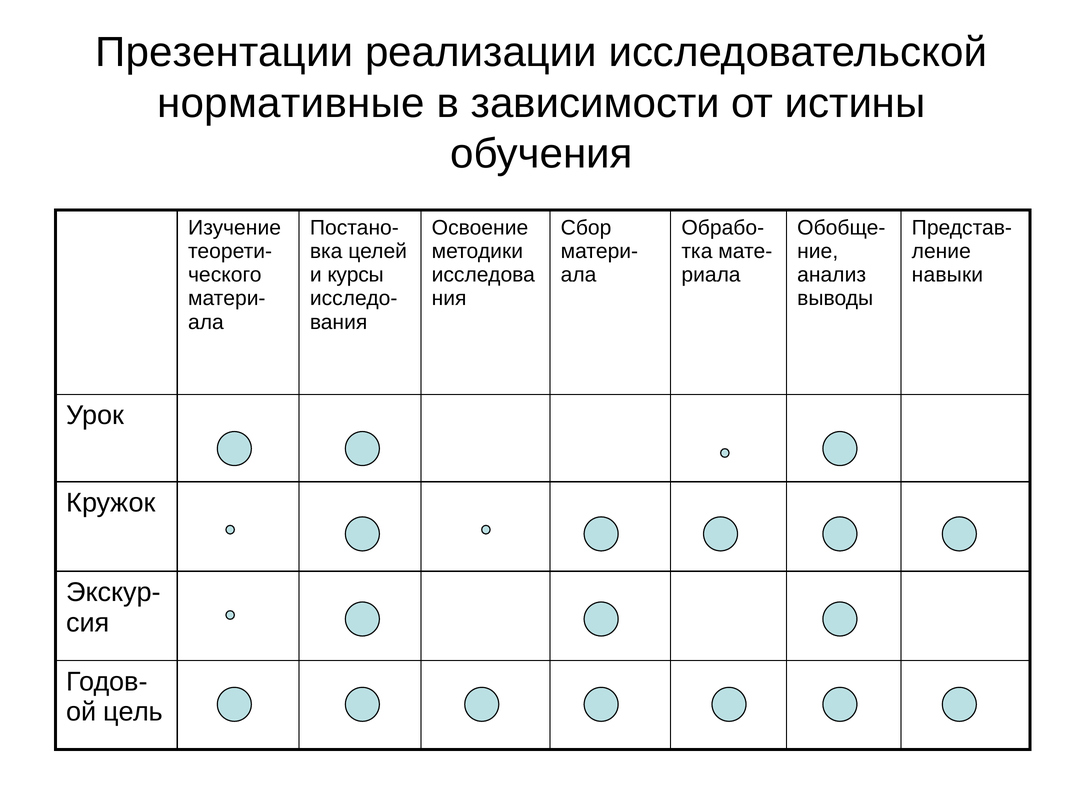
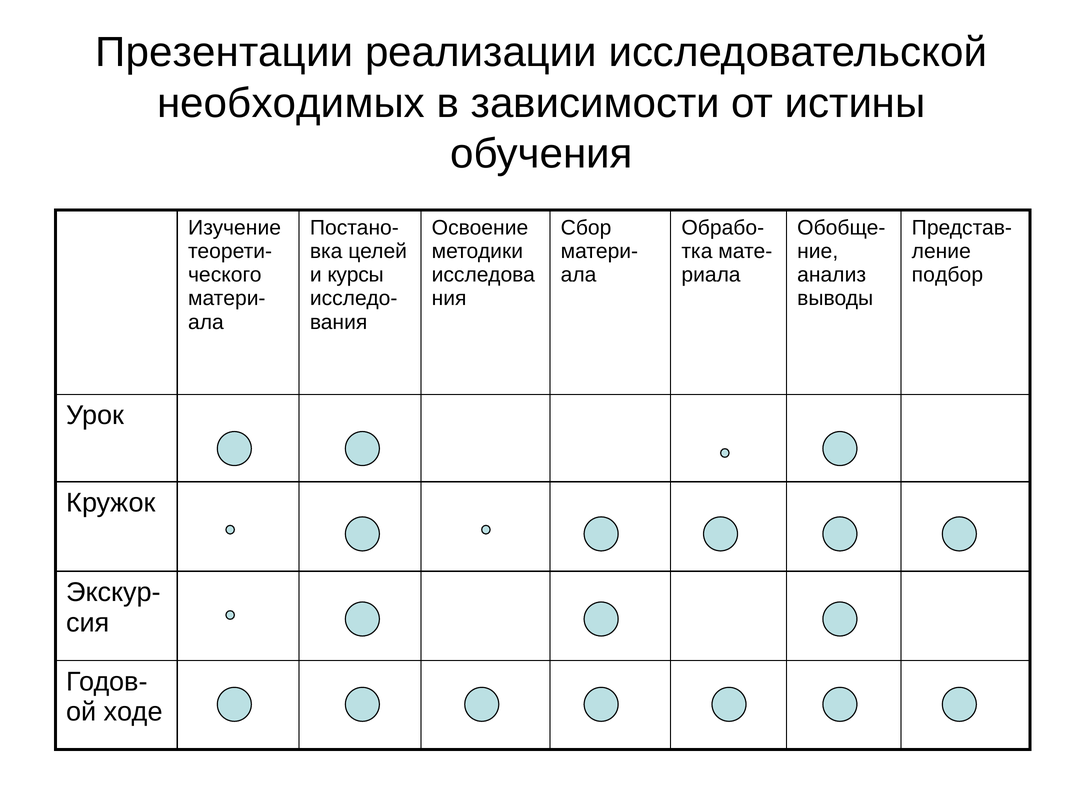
нормативные: нормативные -> необходимых (291, 103)
навыки: навыки -> подбор (947, 275)
цель: цель -> ходе (133, 712)
